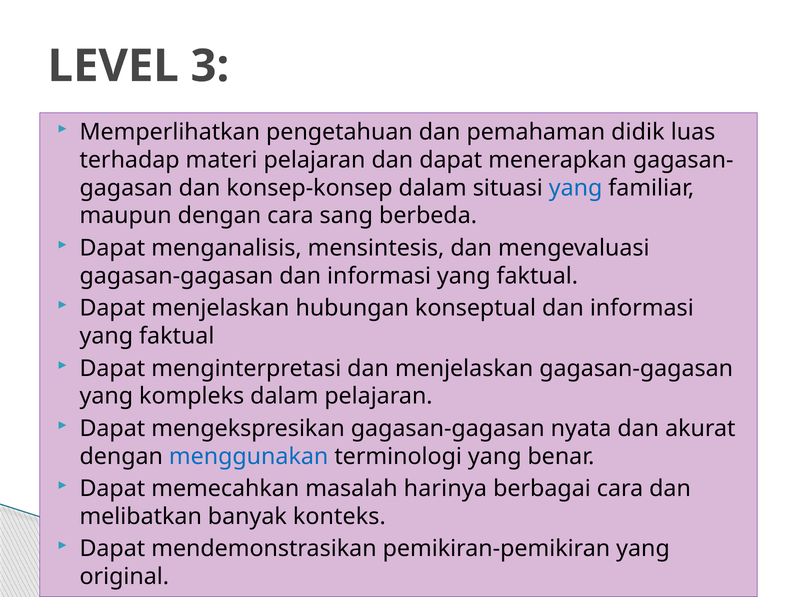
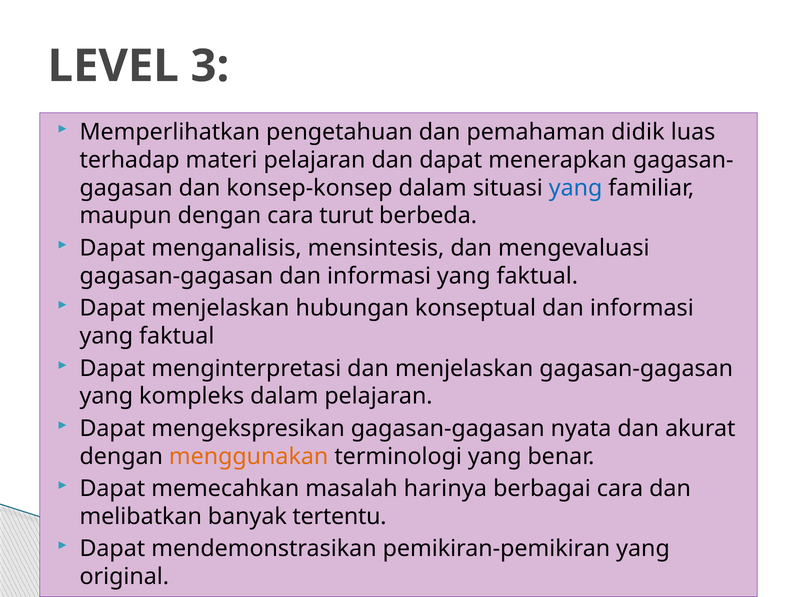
sang: sang -> turut (346, 216)
menggunakan colour: blue -> orange (249, 457)
konteks: konteks -> tertentu (340, 517)
